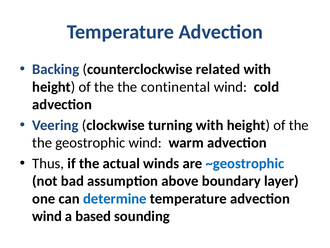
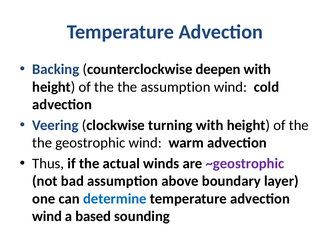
related: related -> deepen (218, 69)
the continental: continental -> assumption (176, 87)
~geostrophic colour: blue -> purple (245, 163)
